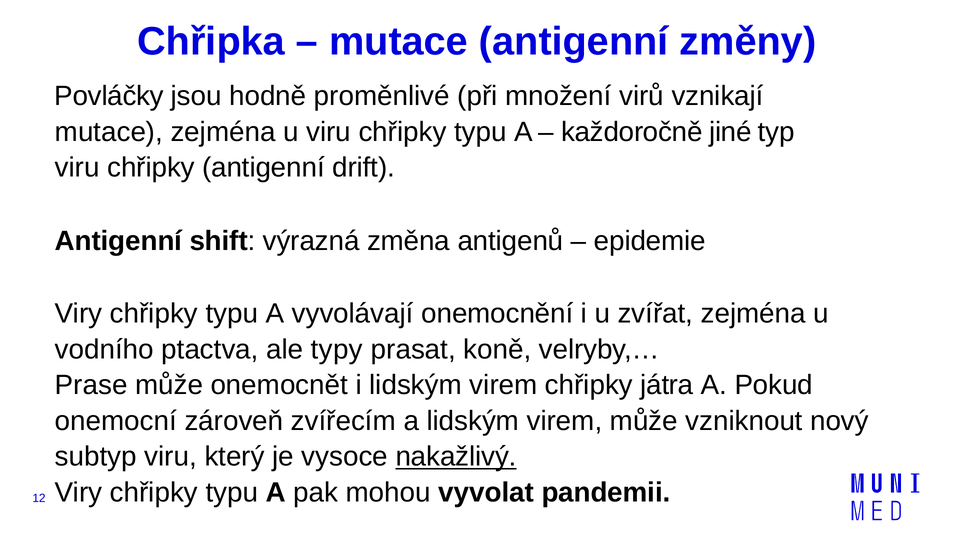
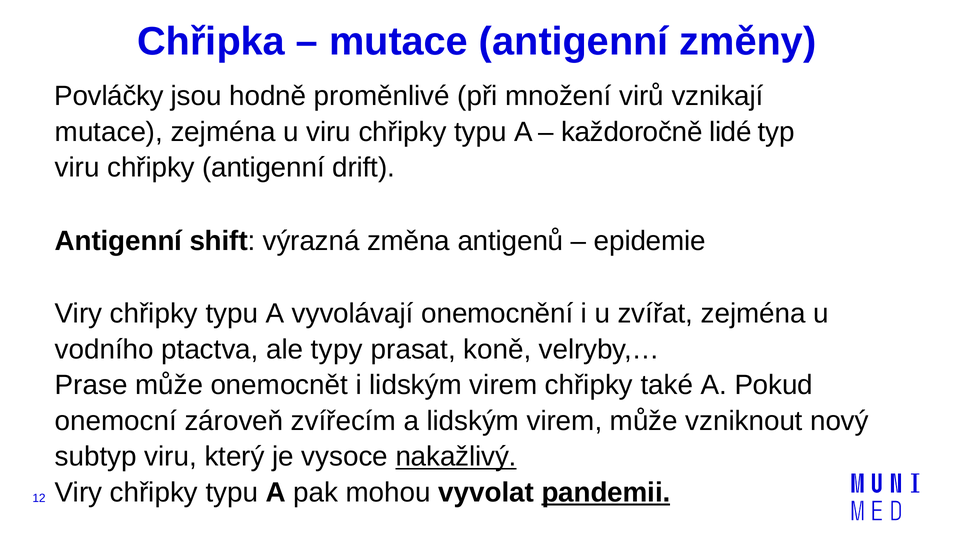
jiné: jiné -> lidé (730, 132)
játra: játra -> také (667, 385)
pandemii underline: none -> present (606, 492)
